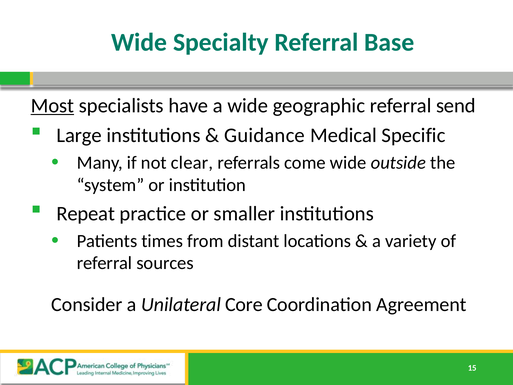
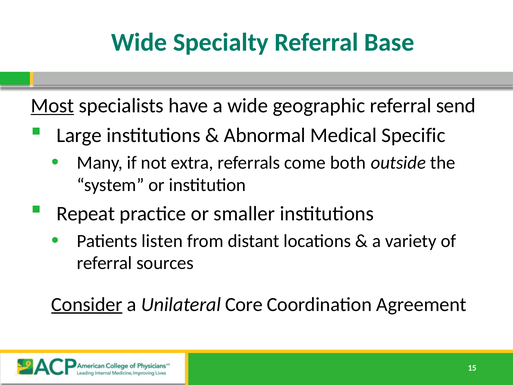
Guidance: Guidance -> Abnormal (265, 135)
clear: clear -> extra (192, 163)
come wide: wide -> both (348, 163)
times: times -> listen (162, 241)
Consider underline: none -> present (87, 304)
